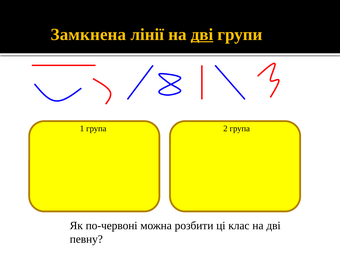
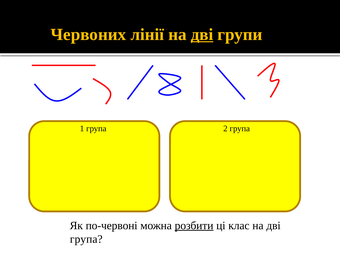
Замкнена: Замкнена -> Червоних (88, 34)
розбити underline: none -> present (194, 226)
певну: певну -> група (86, 239)
